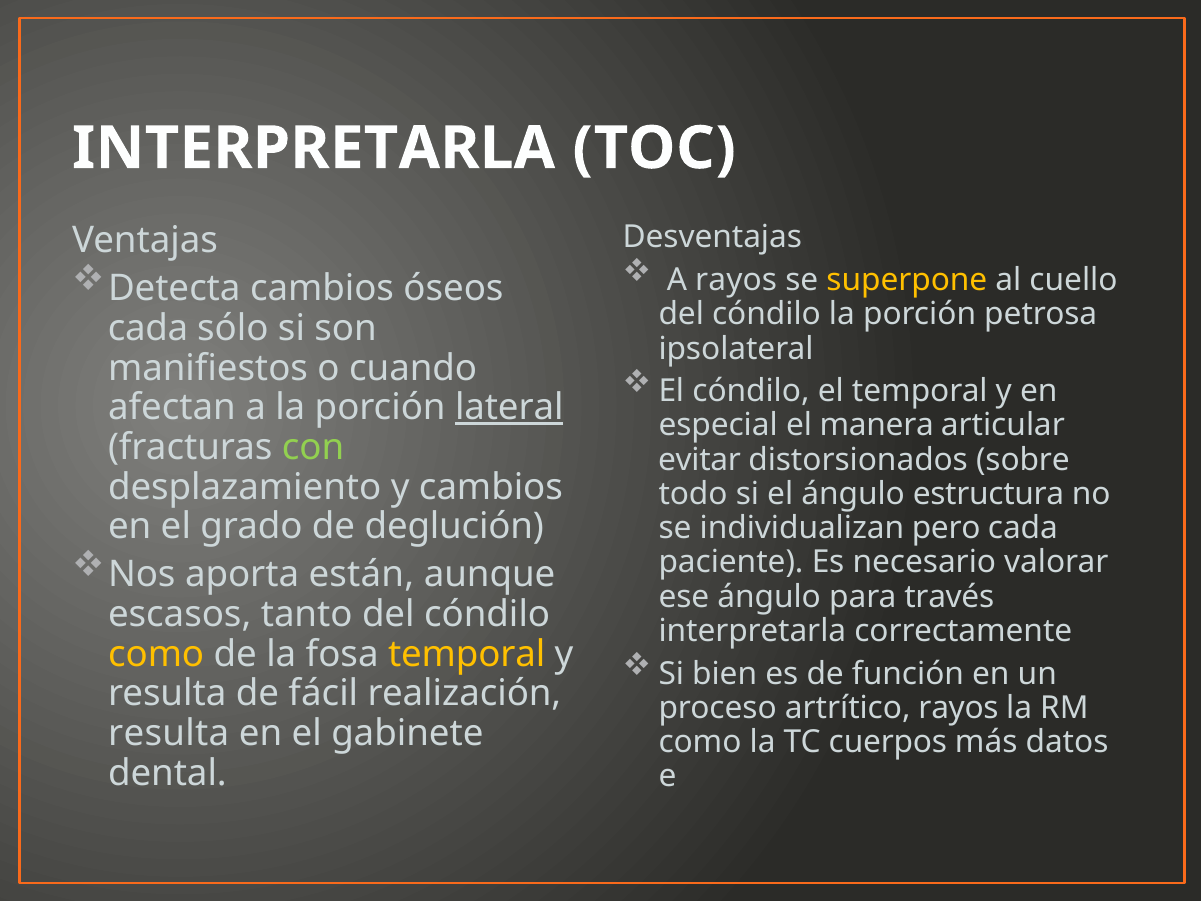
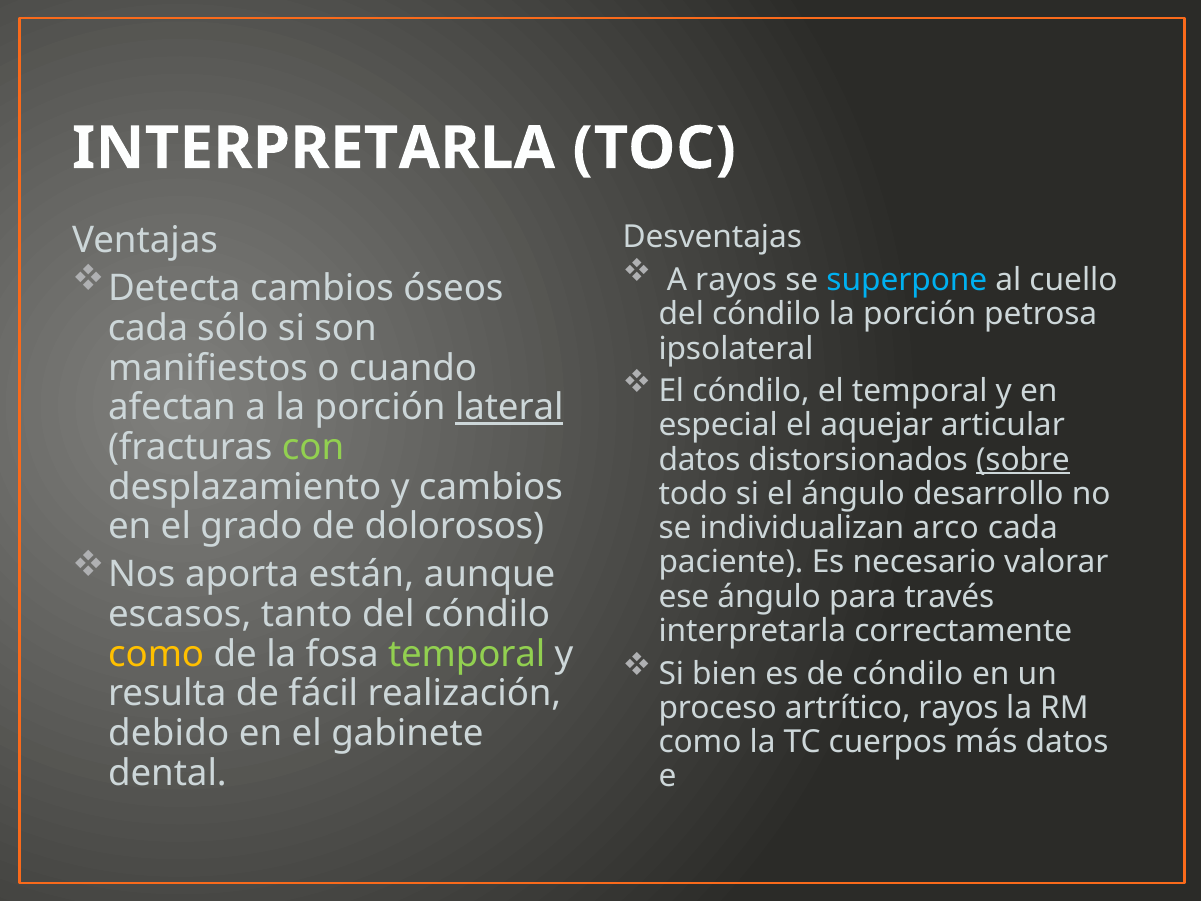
superpone colour: yellow -> light blue (907, 280)
manera: manera -> aquejar (877, 425)
evitar: evitar -> datos (699, 460)
sobre underline: none -> present (1023, 460)
estructura: estructura -> desarrollo (988, 494)
deglución: deglución -> dolorosos (454, 527)
pero: pero -> arco (946, 528)
temporal colour: yellow -> light green (467, 654)
de función: función -> cóndilo (908, 673)
resulta: resulta -> debido (169, 733)
